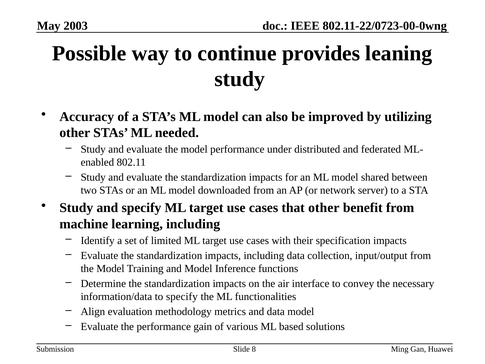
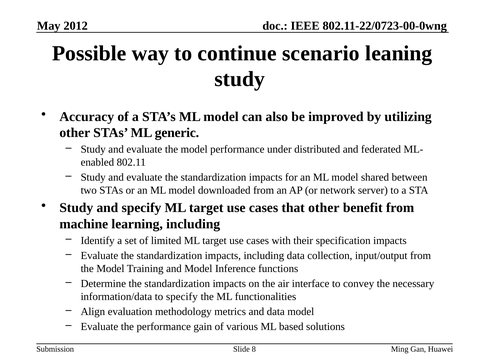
2003: 2003 -> 2012 (76, 26)
provides: provides -> scenario (321, 53)
needed: needed -> generic (177, 133)
